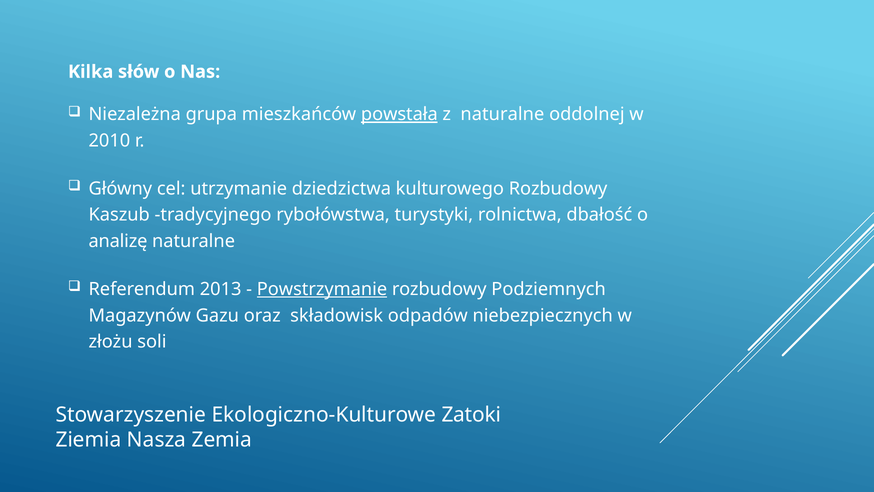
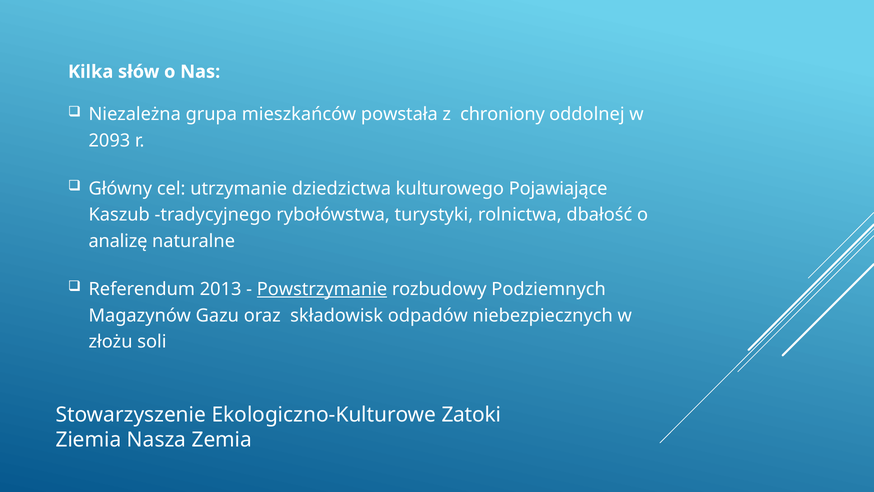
powstała underline: present -> none (399, 114)
z naturalne: naturalne -> chroniony (503, 114)
2010: 2010 -> 2093 (109, 141)
kulturowego Rozbudowy: Rozbudowy -> Pojawiające (558, 189)
